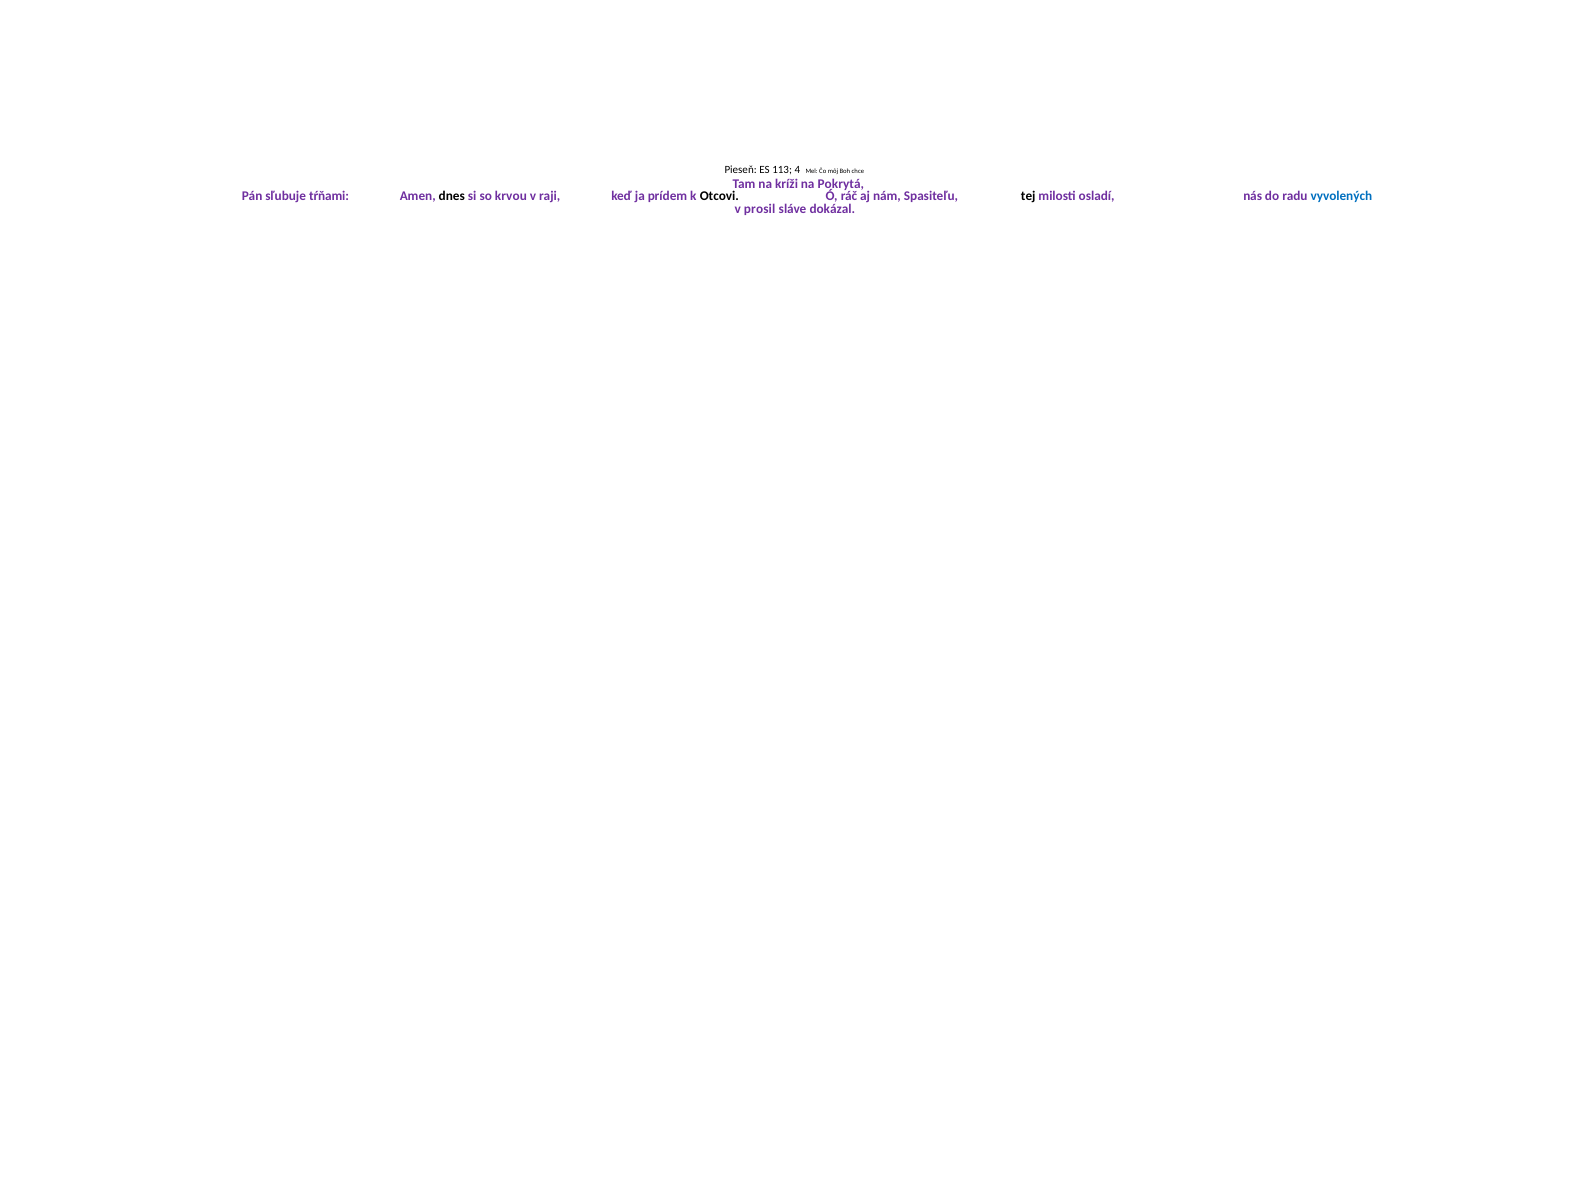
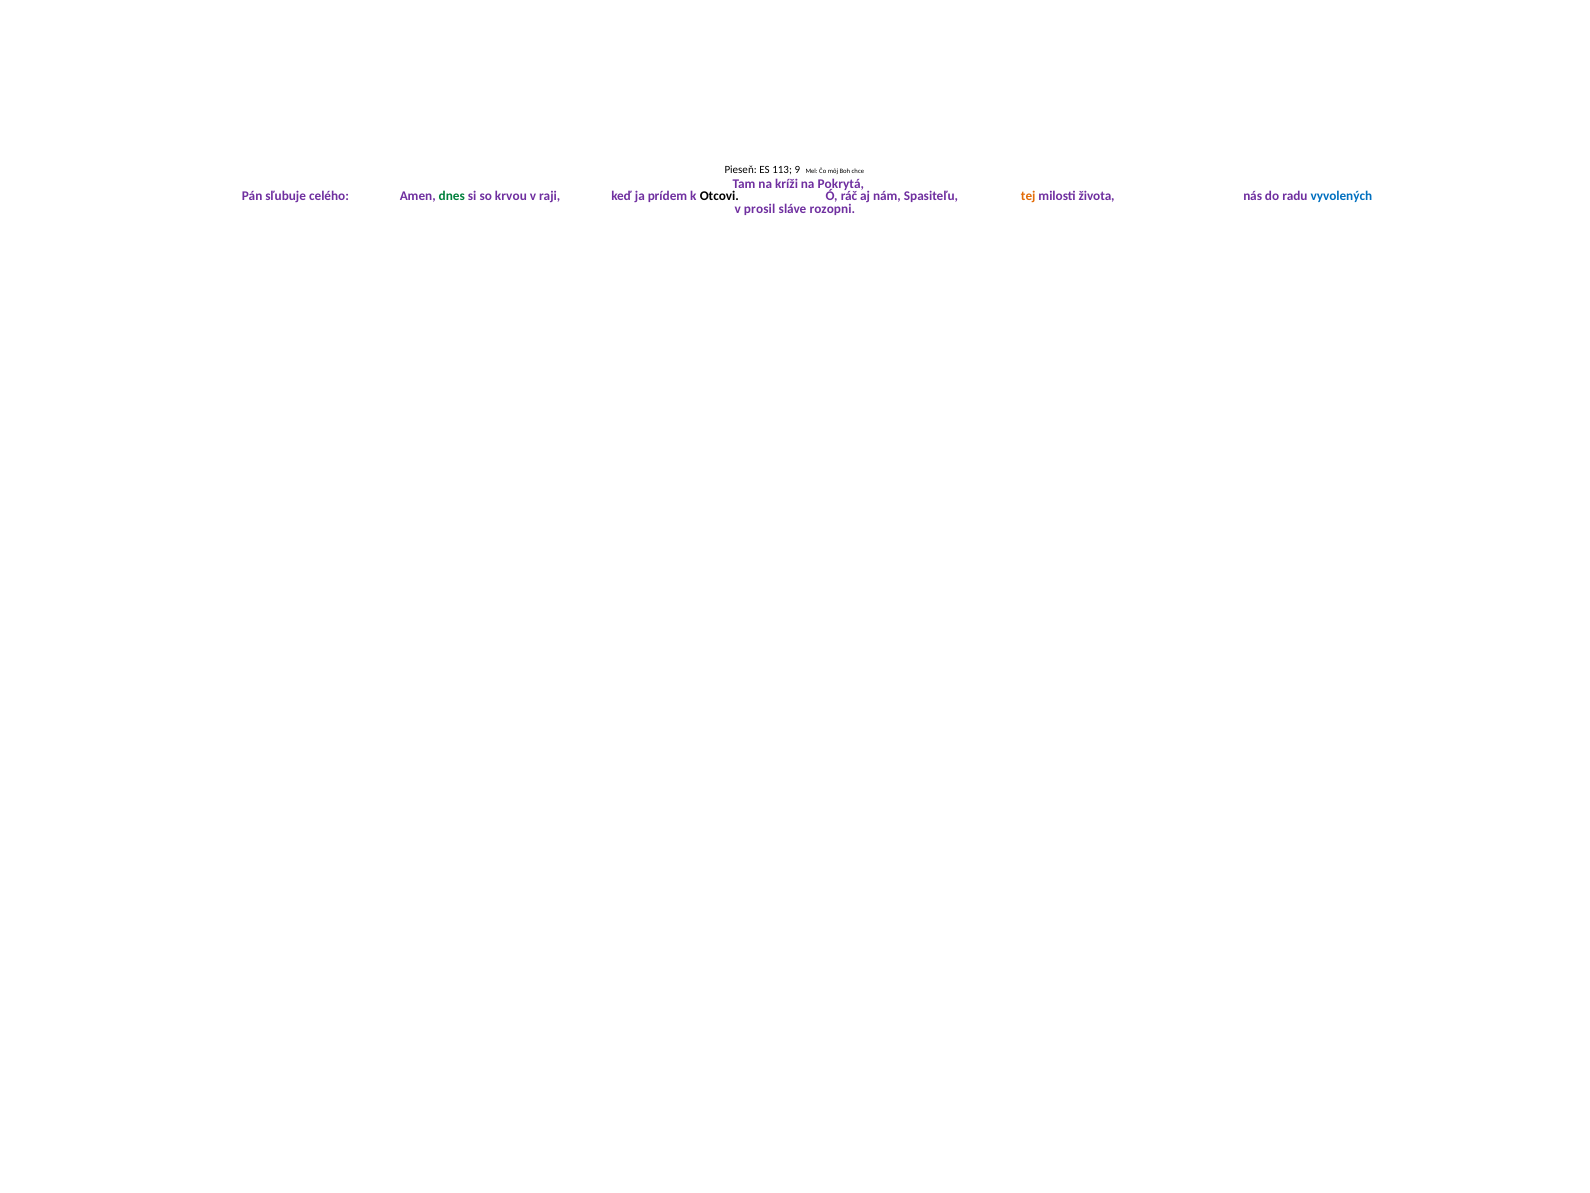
4: 4 -> 9 (797, 170)
tŕňami: tŕňami -> celého (329, 196)
dnes colour: black -> green (452, 196)
tej colour: black -> orange (1028, 196)
osladí: osladí -> života (1097, 196)
dokázal: dokázal -> rozopni (832, 209)
